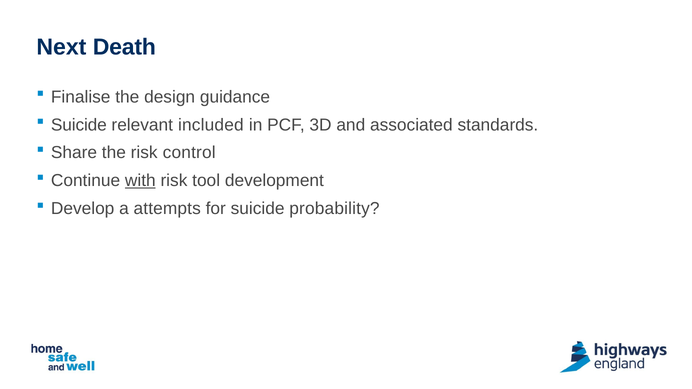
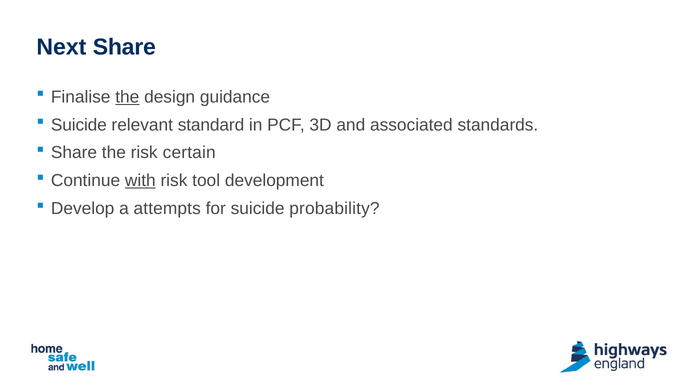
Next Death: Death -> Share (124, 47)
the underline: none -> present (127, 97)
included: included -> standard (211, 125)
control: control -> certain (189, 153)
